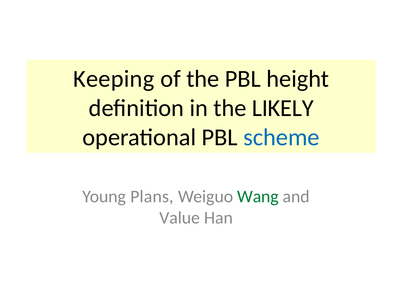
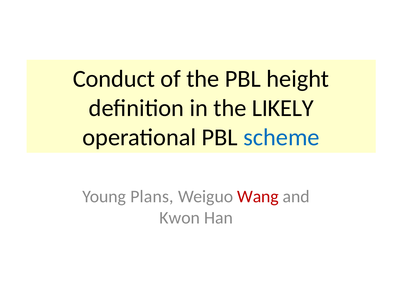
Keeping: Keeping -> Conduct (114, 79)
Wang colour: green -> red (258, 197)
Value: Value -> Kwon (180, 218)
